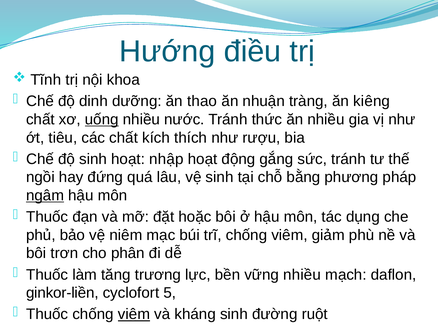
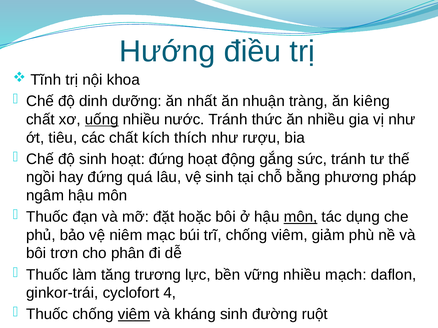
thao: thao -> nhất (202, 101)
hoạt nhập: nhập -> đứng (167, 159)
ngâm underline: present -> none (45, 196)
môn underline: none -> present (301, 217)
ginkor-liền: ginkor-liền -> ginkor-trái (62, 293)
5: 5 -> 4 (170, 293)
